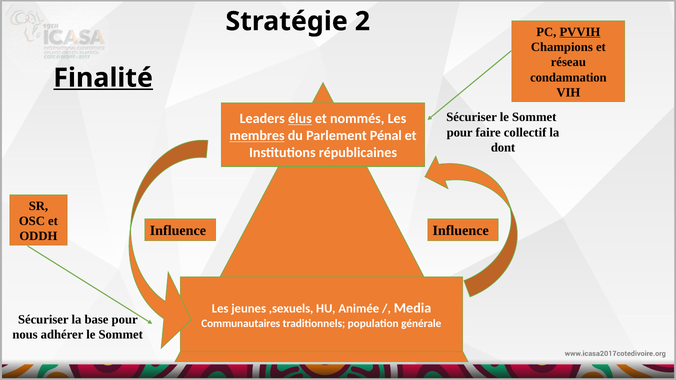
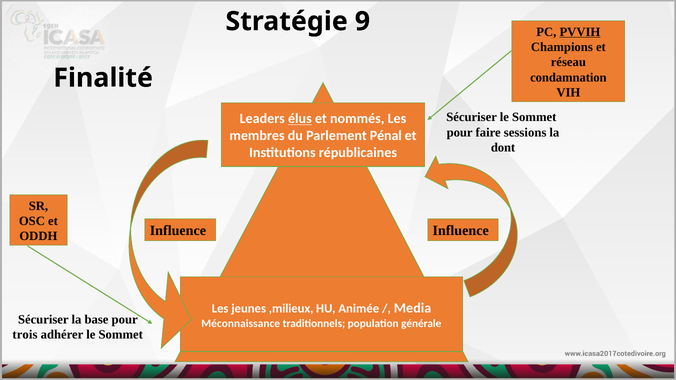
2: 2 -> 9 (362, 21)
Finalité underline: present -> none (103, 78)
collectif: collectif -> sessions (525, 132)
membres underline: present -> none (257, 136)
,sexuels: ,sexuels -> ,milieux (291, 309)
Communautaires: Communautaires -> Méconnaissance (241, 324)
nous: nous -> trois (25, 335)
